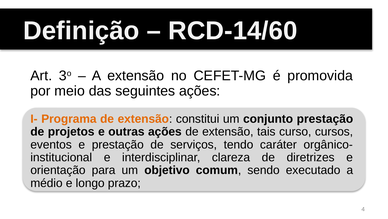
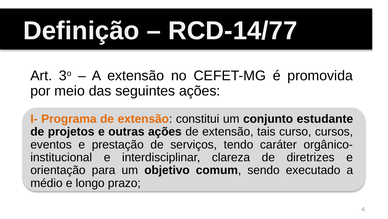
RCD-14/60: RCD-14/60 -> RCD-14/77 (233, 31)
conjunto prestação: prestação -> estudante (325, 119)
